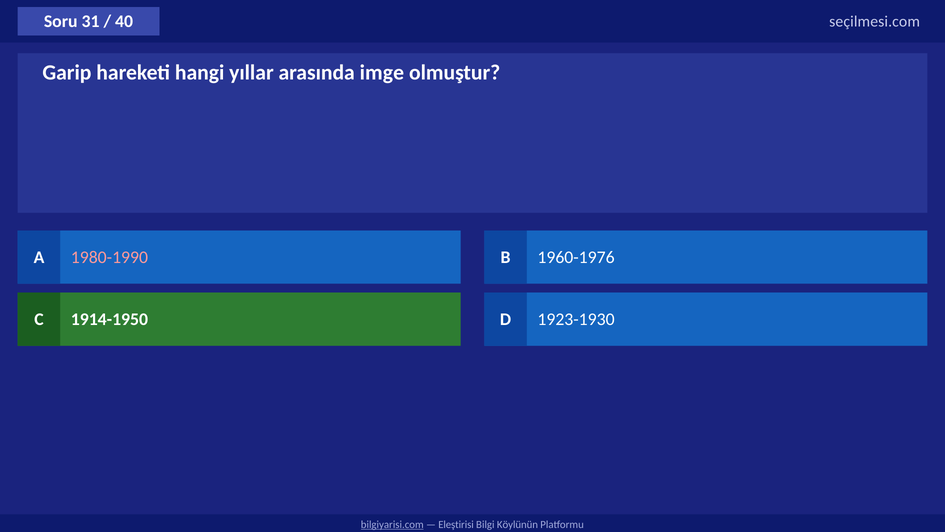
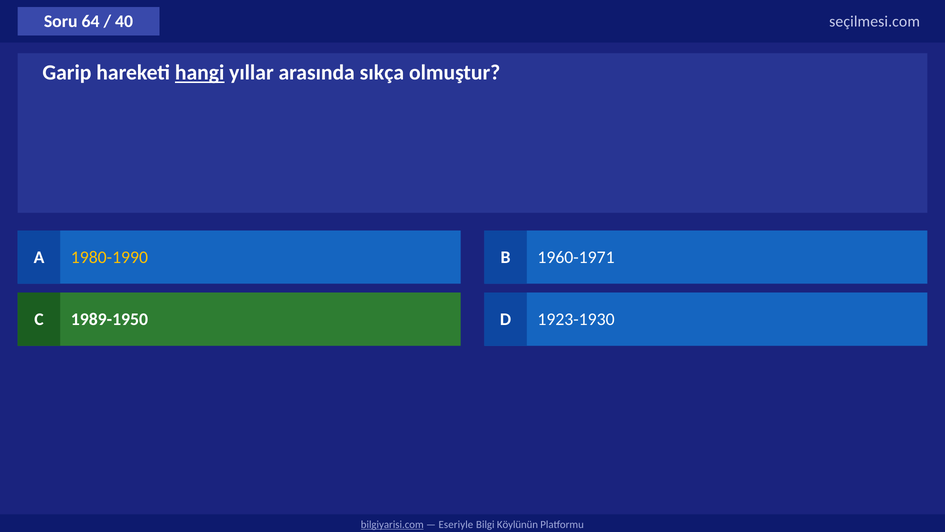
31: 31 -> 64 (91, 22)
hangi underline: none -> present (200, 73)
imge: imge -> sıkça (382, 73)
1980-1990 colour: pink -> yellow (109, 257)
1960-1976: 1960-1976 -> 1960-1971 (576, 257)
1914-1950: 1914-1950 -> 1989-1950 (109, 319)
Eleştirisi: Eleştirisi -> Eseriyle (456, 524)
